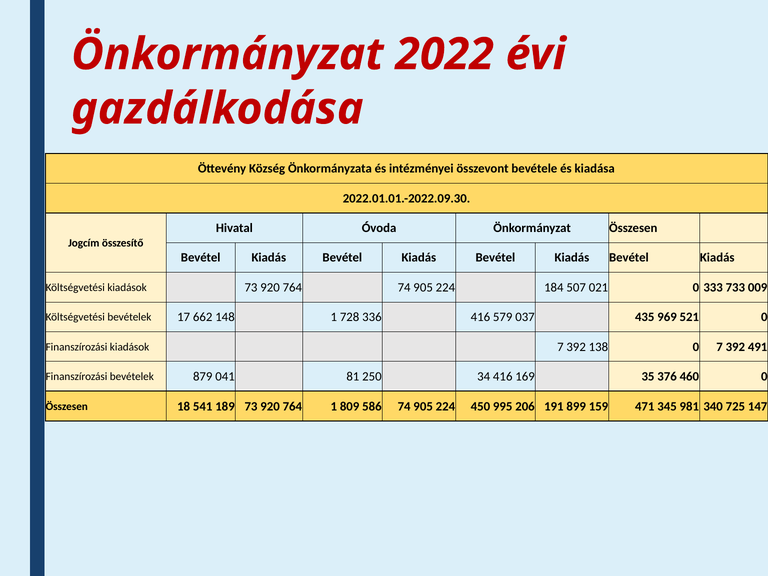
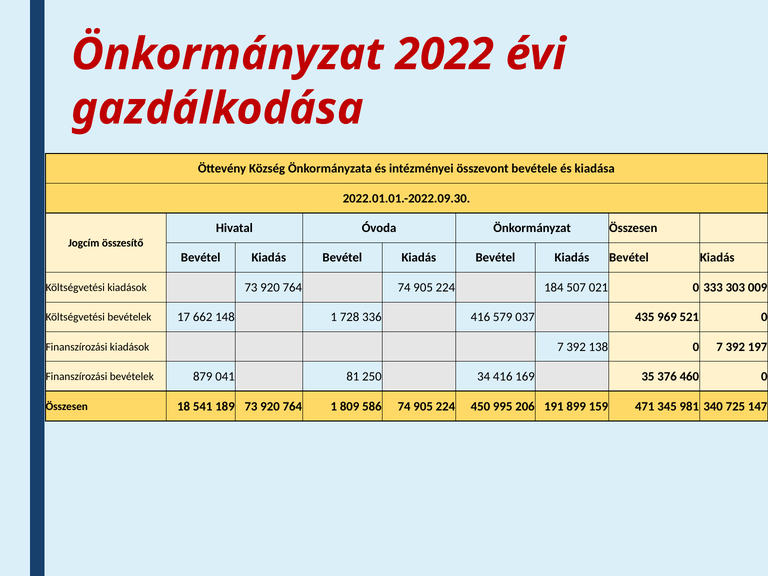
733: 733 -> 303 (735, 287)
491: 491 -> 197 (758, 347)
